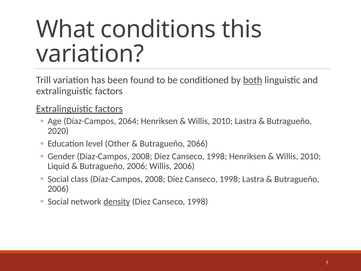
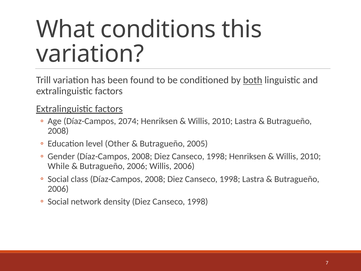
2064: 2064 -> 2074 (128, 121)
2020: 2020 -> 2008 (58, 131)
2066: 2066 -> 2005 (197, 144)
Liquid: Liquid -> While (59, 166)
density underline: present -> none (117, 201)
